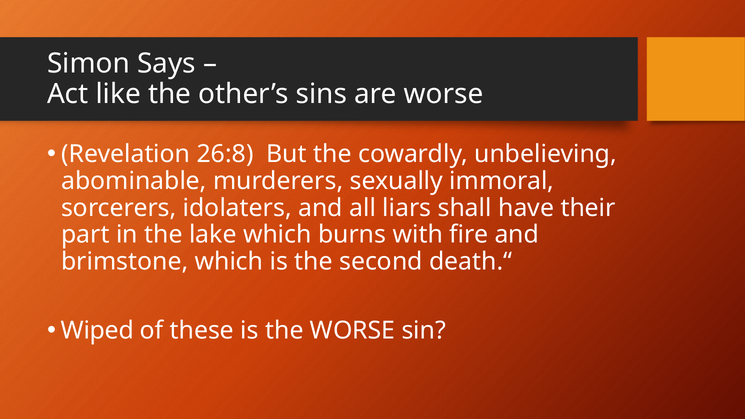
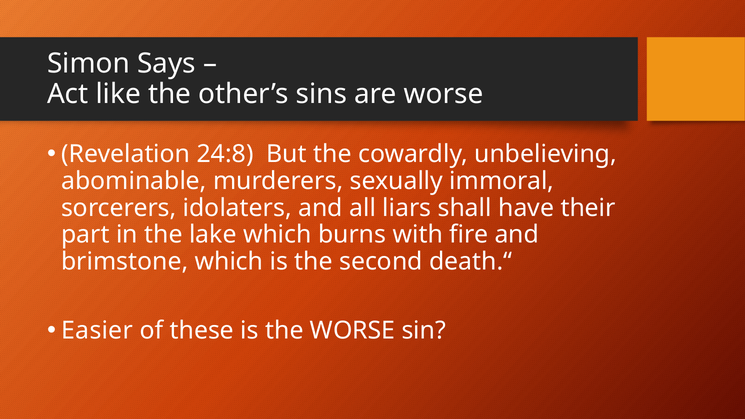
26:8: 26:8 -> 24:8 (225, 154)
Wiped: Wiped -> Easier (97, 331)
